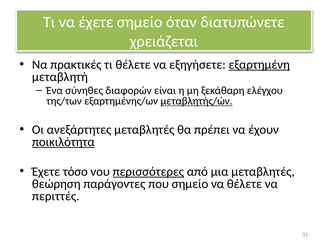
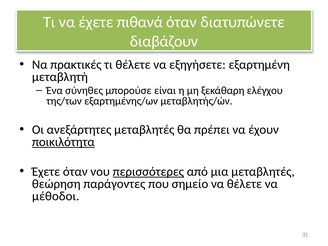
έχετε σημείο: σημείο -> πιθανά (140, 22)
χρειάζεται: χρειάζεται -> διαβάζουν (164, 41)
εξαρτημένη underline: present -> none (259, 65)
διαφορών: διαφορών -> μπορούσε (129, 91)
μεταβλητής/ών underline: present -> none (196, 101)
Έχετε τόσο: τόσο -> όταν (75, 172)
περιττές: περιττές -> μέθοδοι (56, 196)
